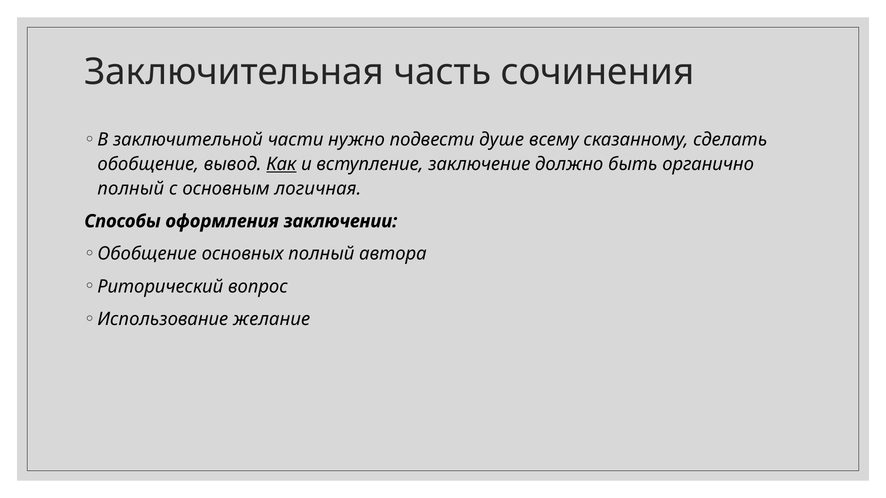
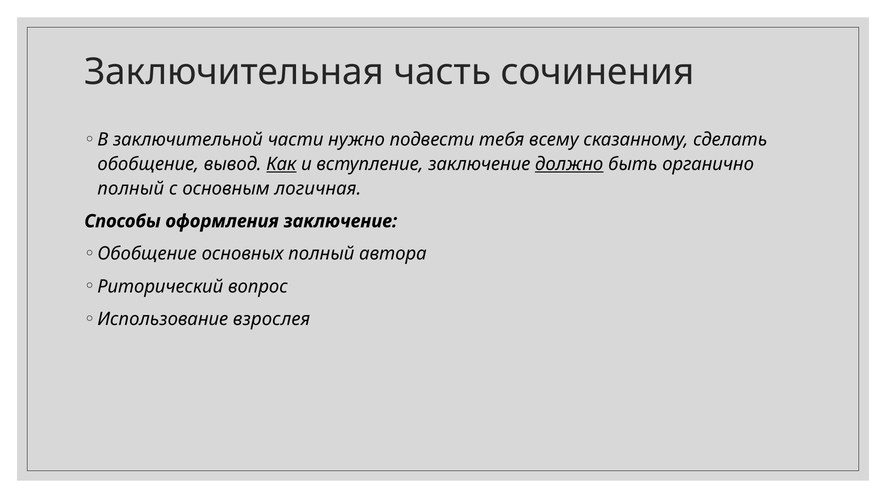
душе: душе -> тебя (502, 140)
должно underline: none -> present (569, 164)
оформления заключении: заключении -> заключение (340, 221)
желание: желание -> взрослея (272, 319)
